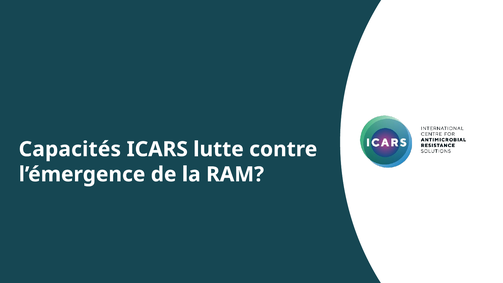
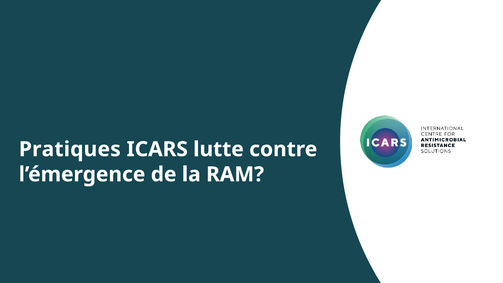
Capacités: Capacités -> Pratiques (70, 149)
